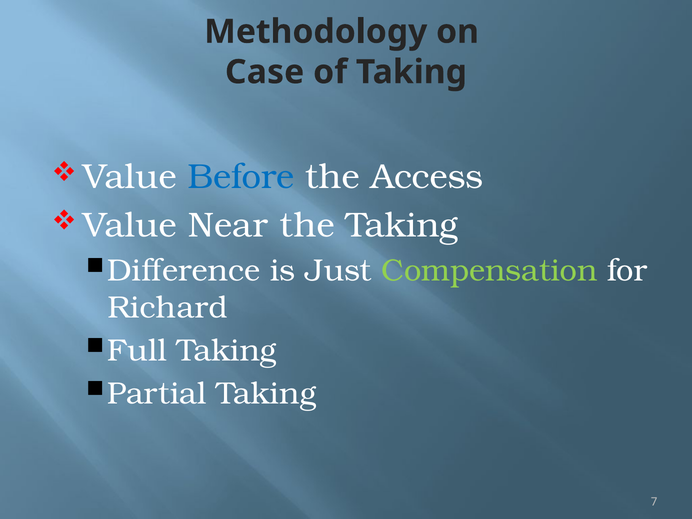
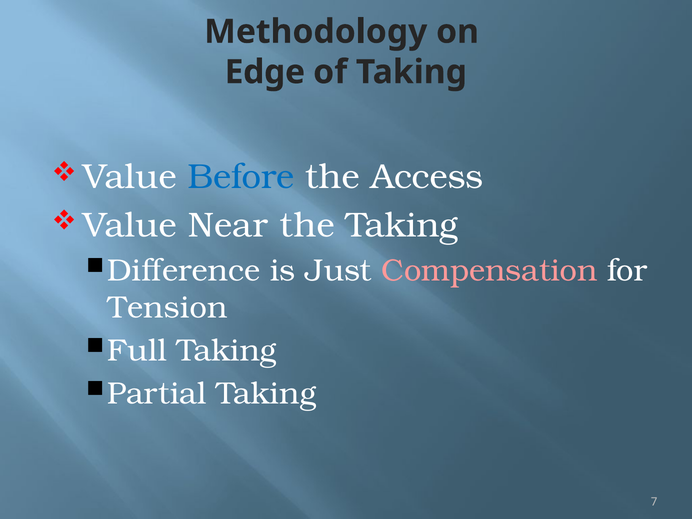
Case: Case -> Edge (265, 72)
Compensation colour: light green -> pink (489, 271)
Richard: Richard -> Tension (168, 308)
